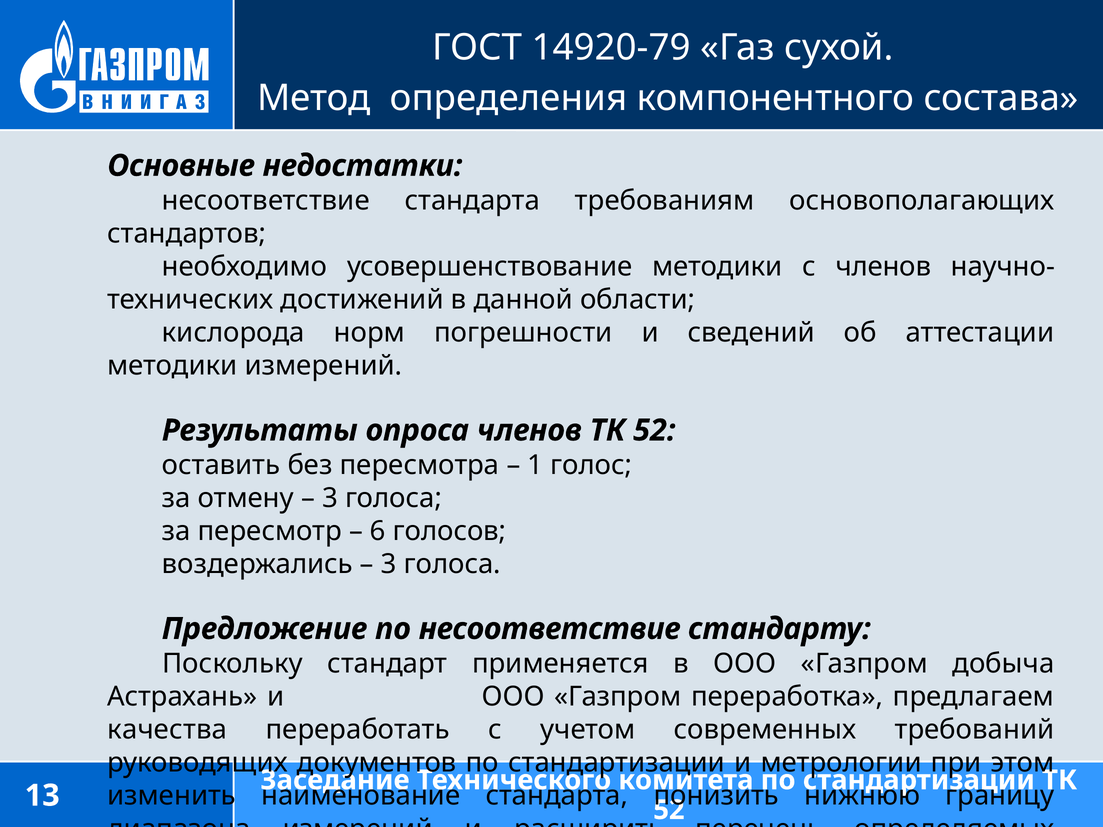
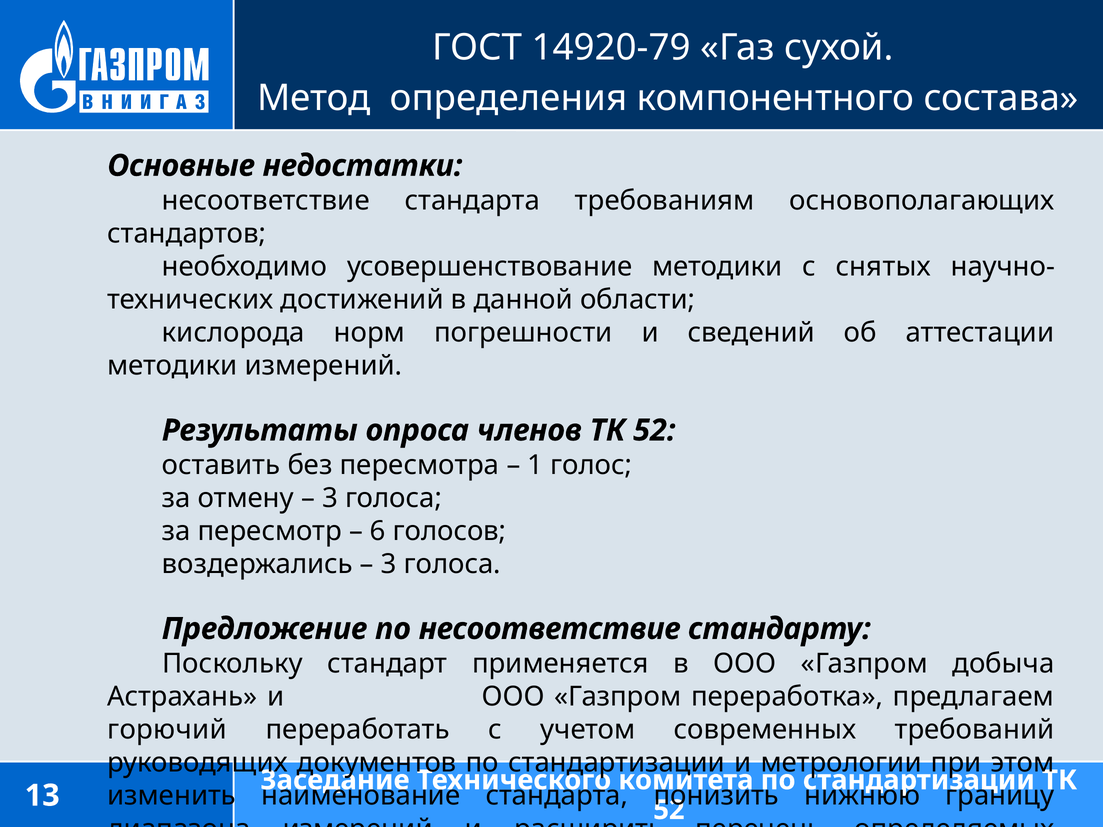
с членов: членов -> снятых (883, 267)
качества: качества -> горючий (167, 730)
